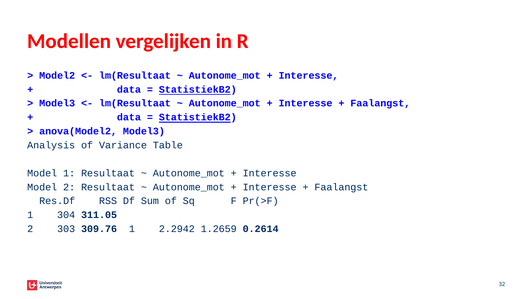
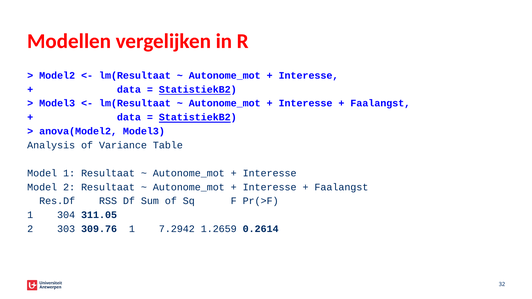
2.2942: 2.2942 -> 7.2942 (177, 229)
